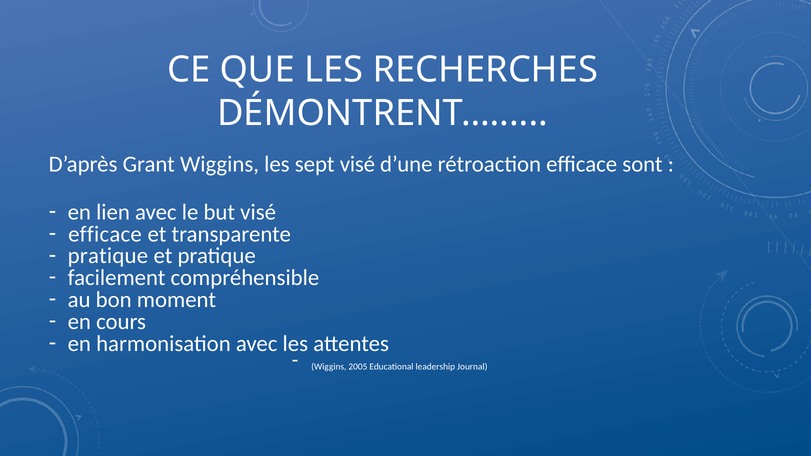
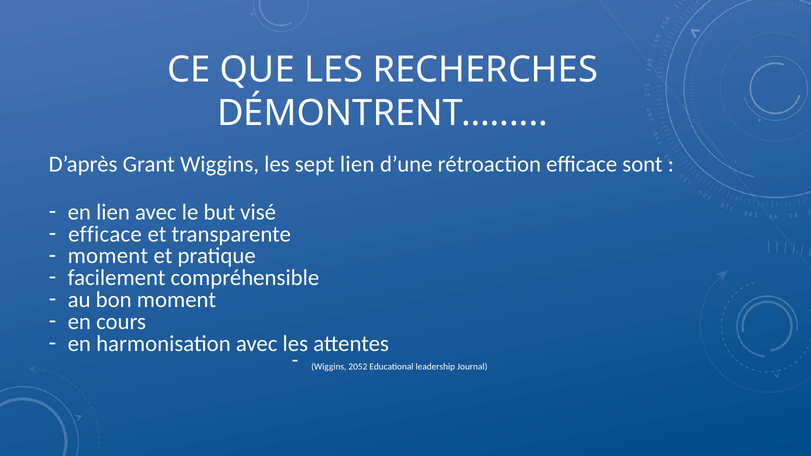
sept visé: visé -> lien (357, 164)
pratique: pratique -> moment (108, 256)
2005: 2005 -> 2052 (358, 367)
